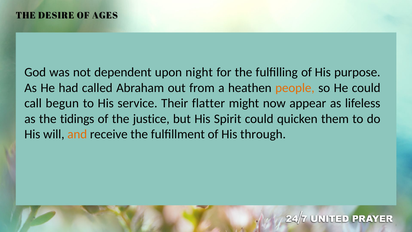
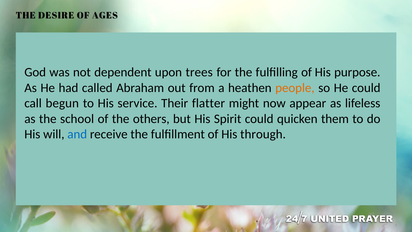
night: night -> trees (199, 72)
tidings: tidings -> school (77, 119)
justice: justice -> others (151, 119)
and colour: orange -> blue (77, 134)
